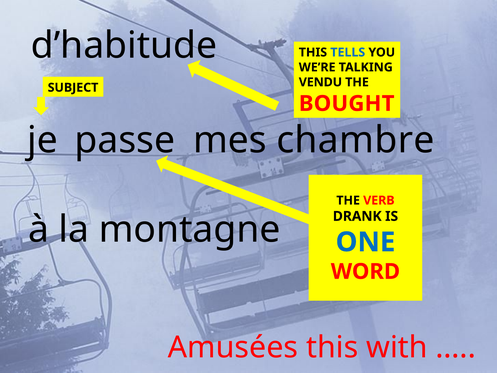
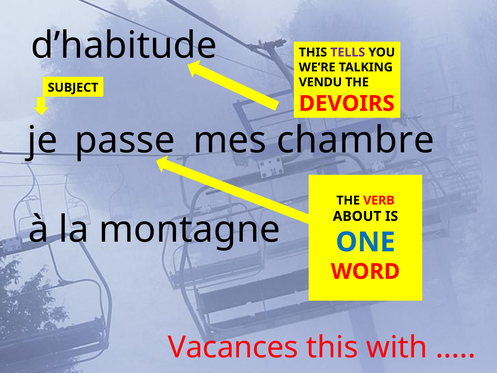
TELLS colour: blue -> purple (348, 52)
BOUGHT: BOUGHT -> DEVOIRS (347, 104)
DRANK: DRANK -> ABOUT (357, 216)
Amusées: Amusées -> Vacances (233, 347)
